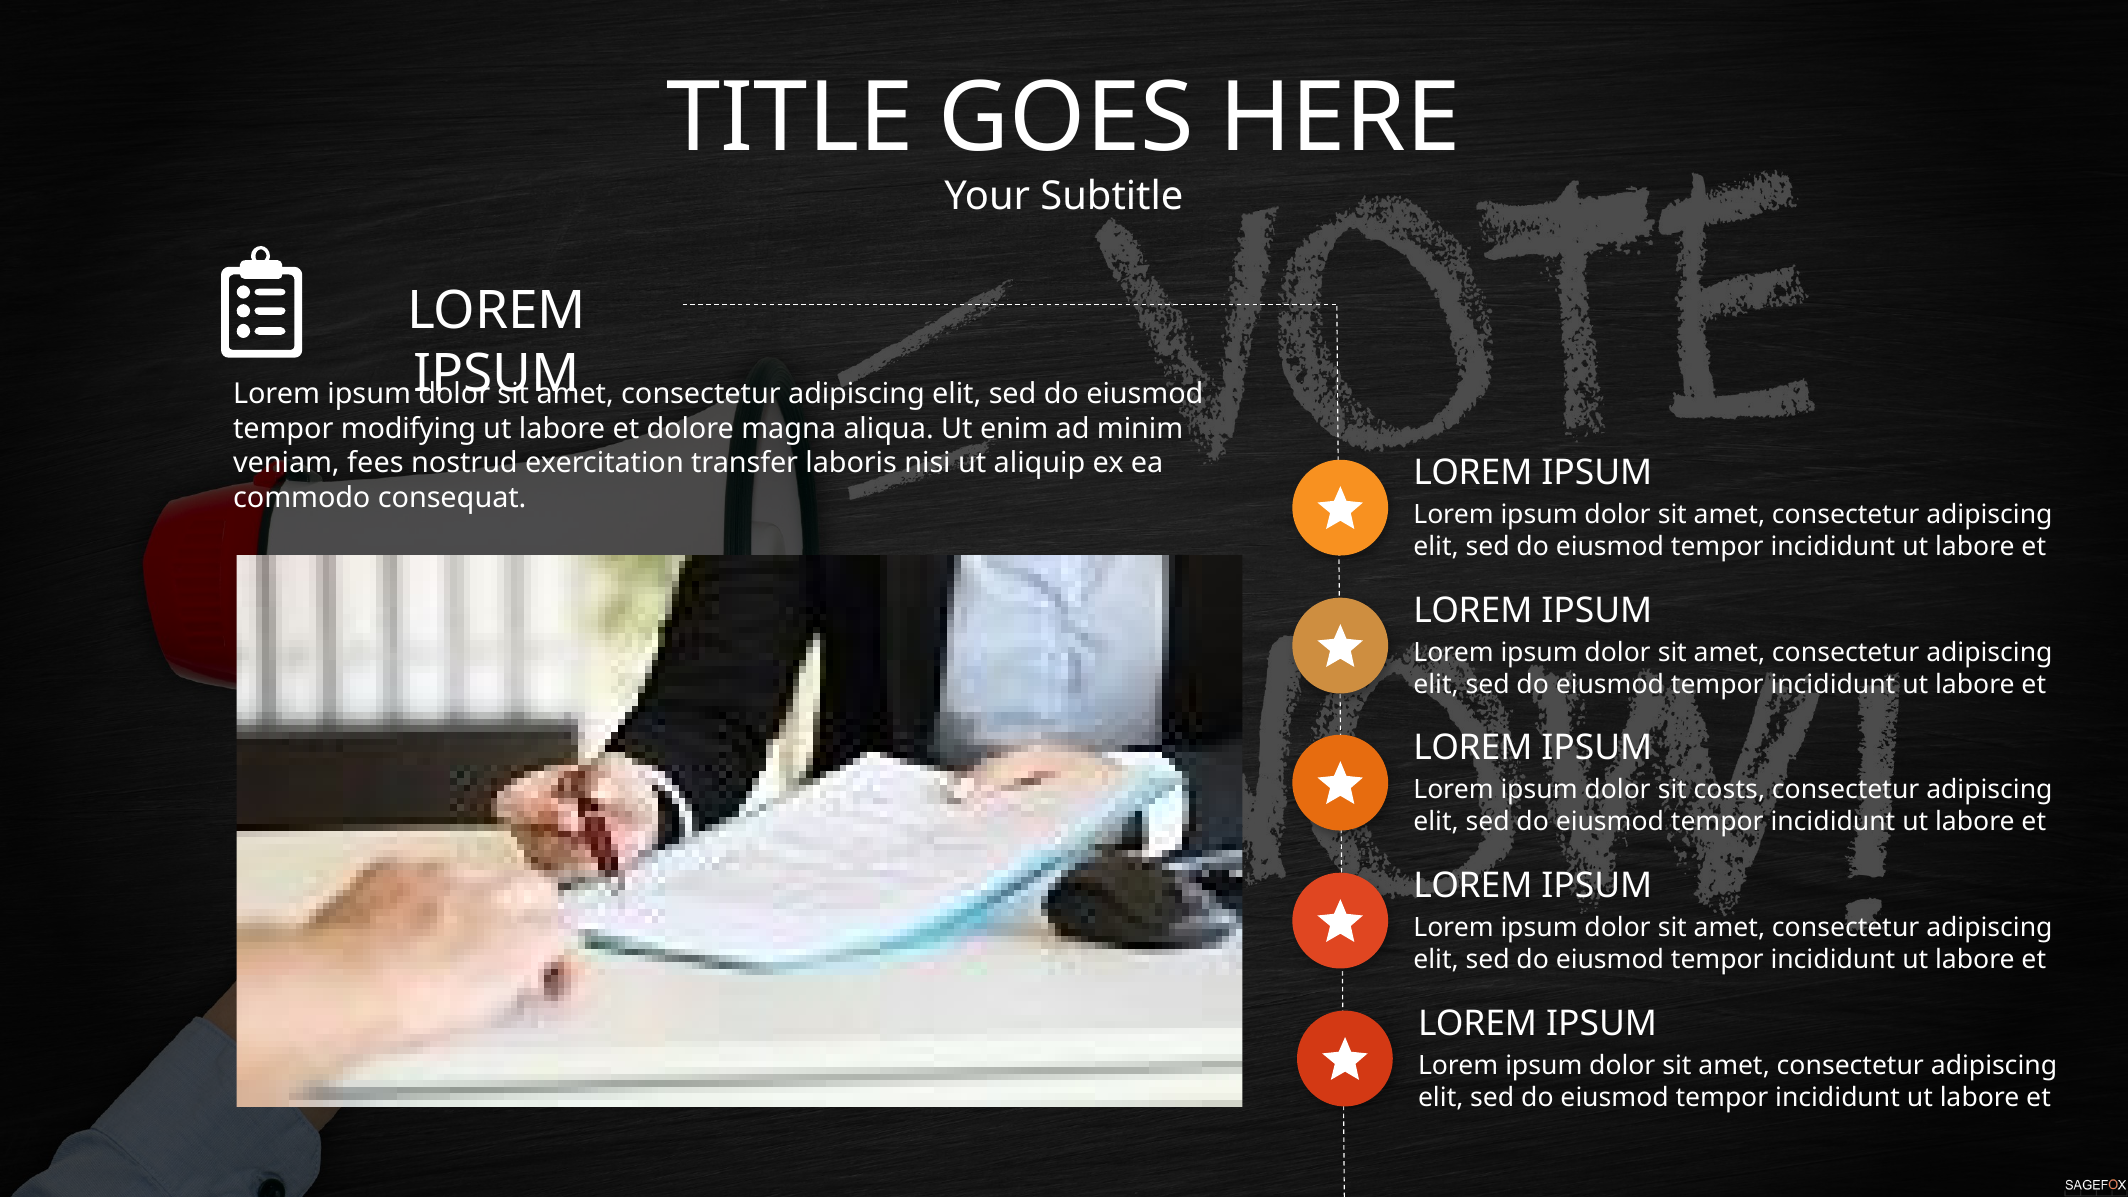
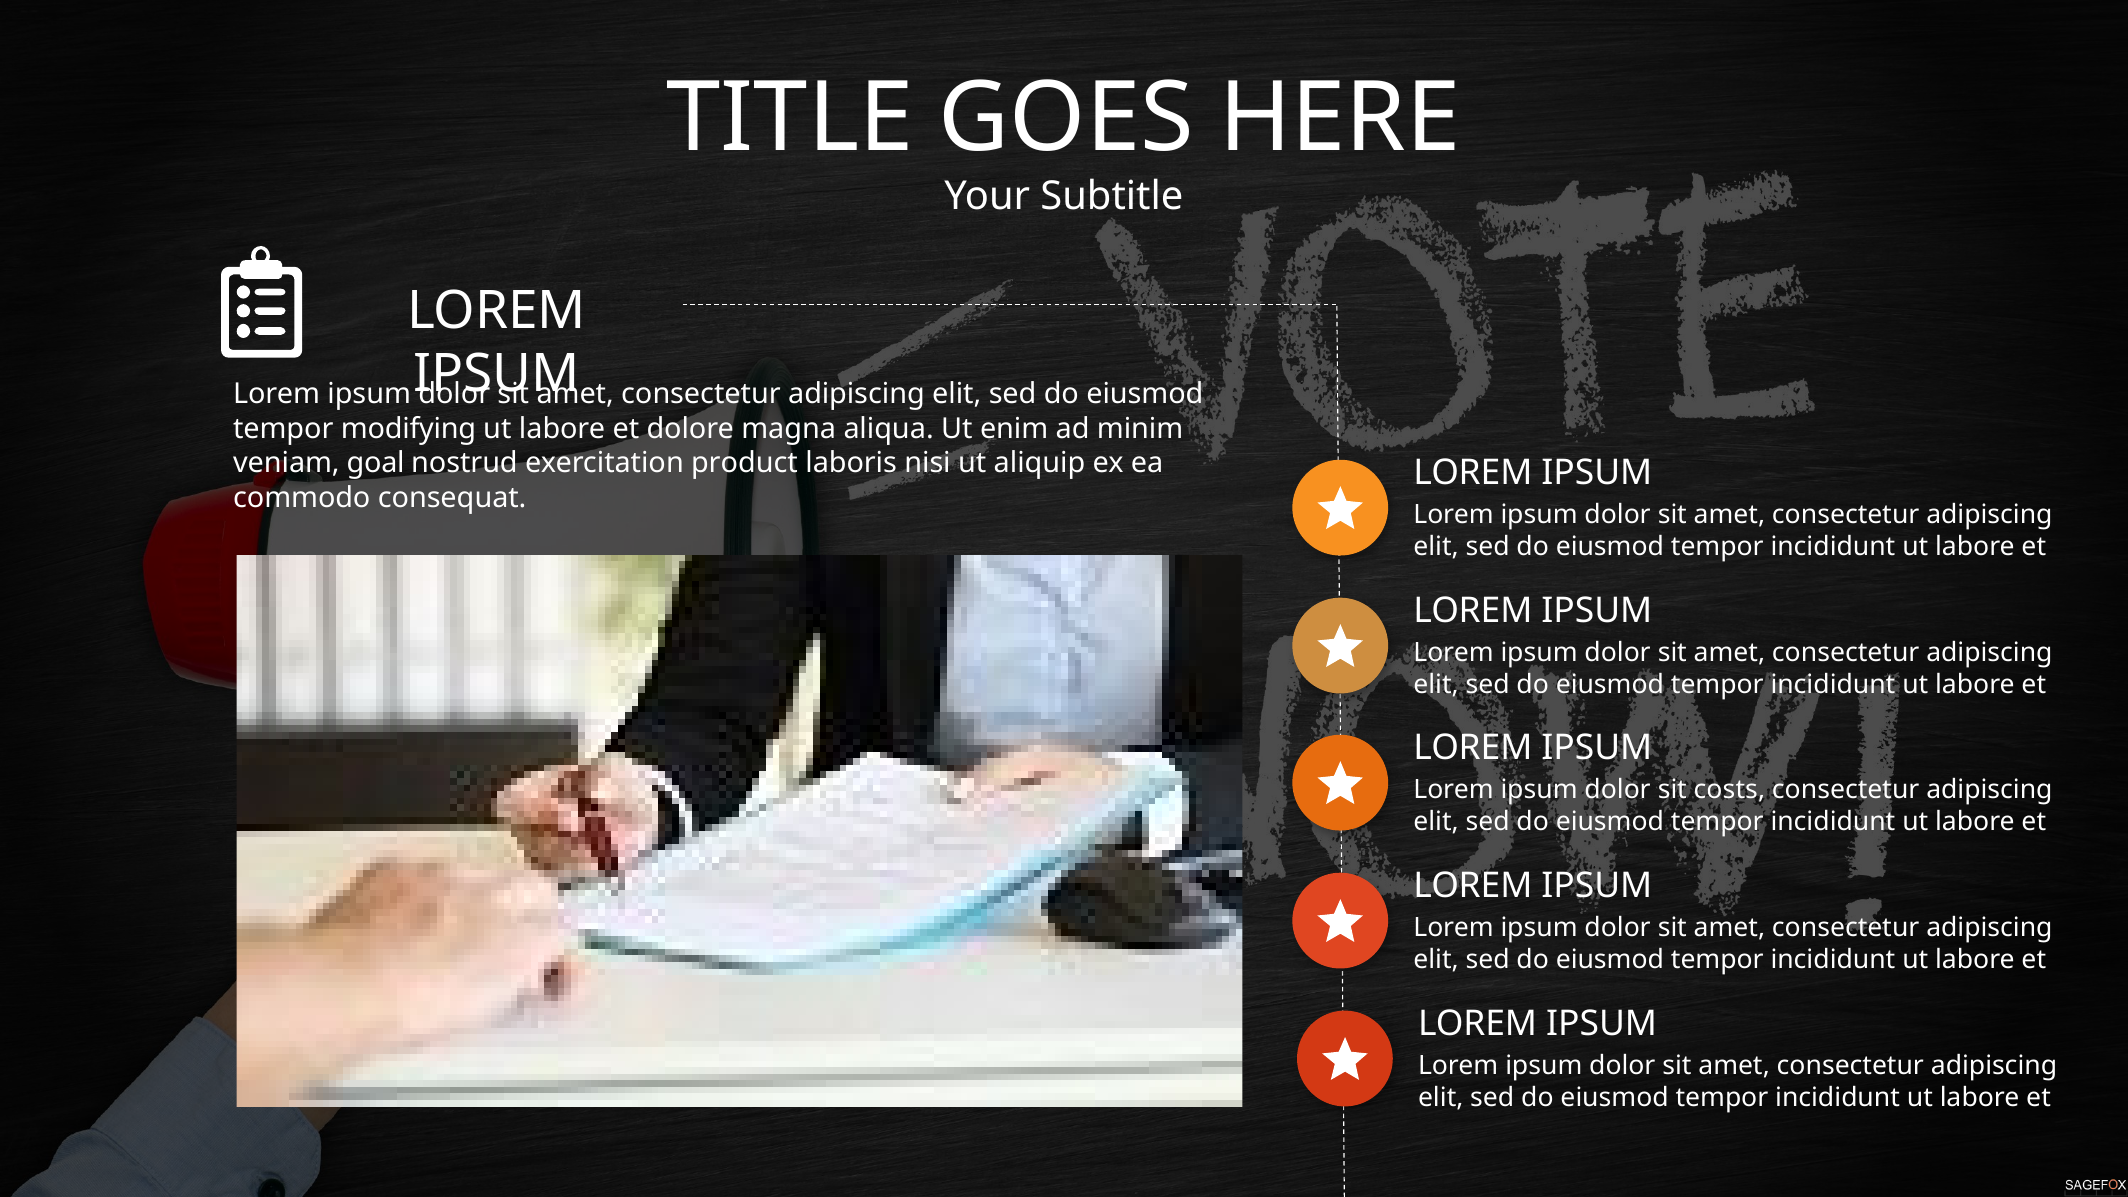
fees: fees -> goal (376, 463)
transfer: transfer -> product (744, 463)
